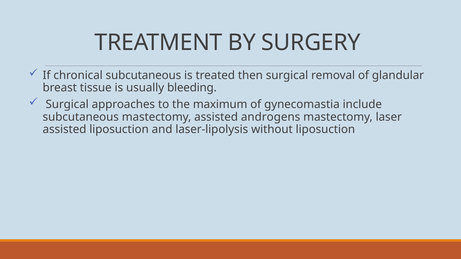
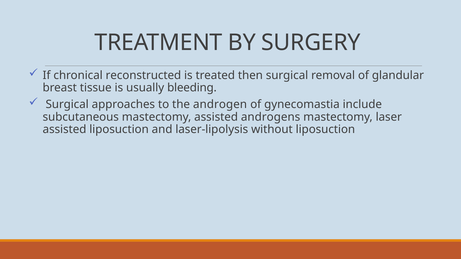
chronical subcutaneous: subcutaneous -> reconstructed (143, 75)
maximum: maximum -> androgen (220, 105)
